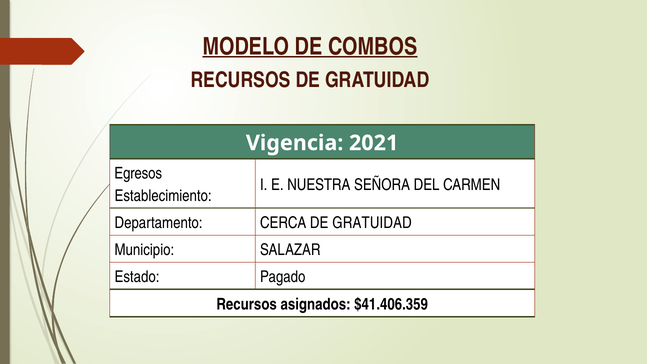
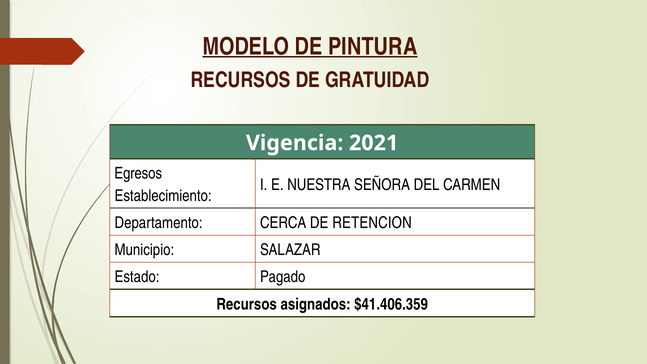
COMBOS: COMBOS -> PINTURA (373, 47)
GRATUIDAD: GRATUIDAD -> RETENCION (372, 223)
